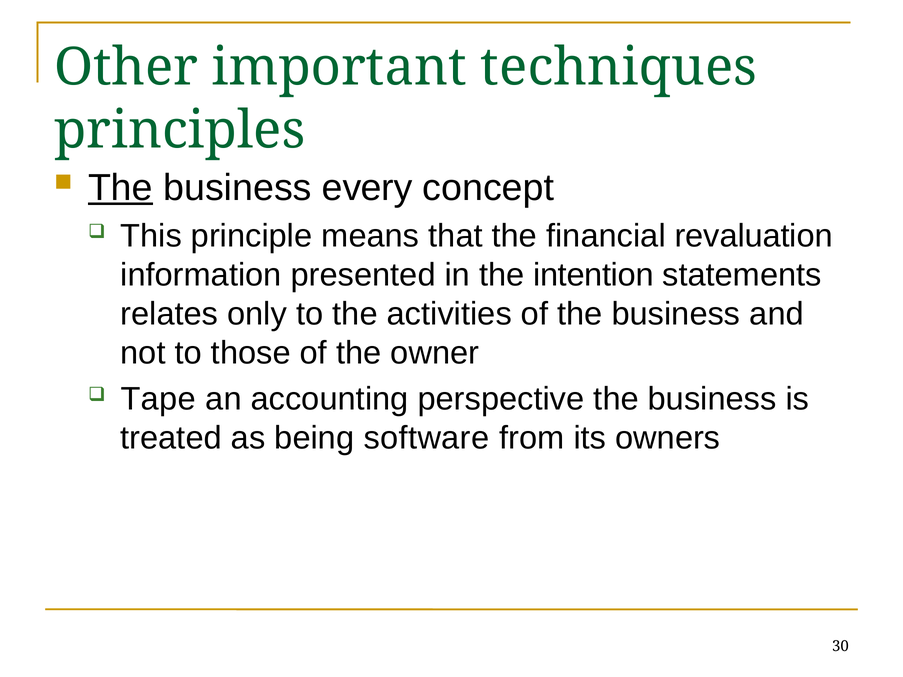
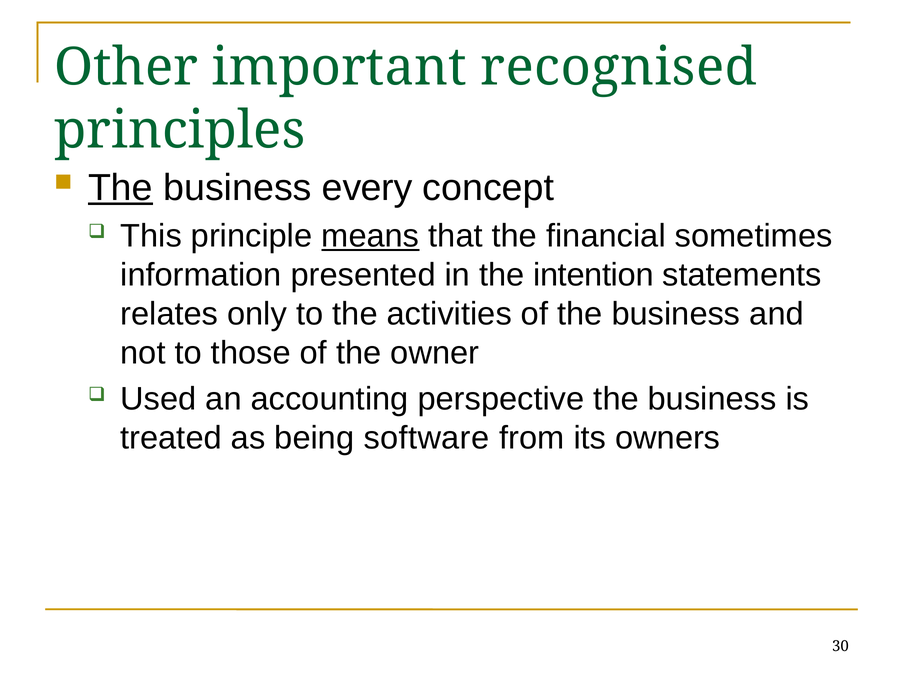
techniques: techniques -> recognised (619, 67)
means underline: none -> present (370, 236)
revaluation: revaluation -> sometimes (754, 236)
Tape: Tape -> Used (158, 399)
